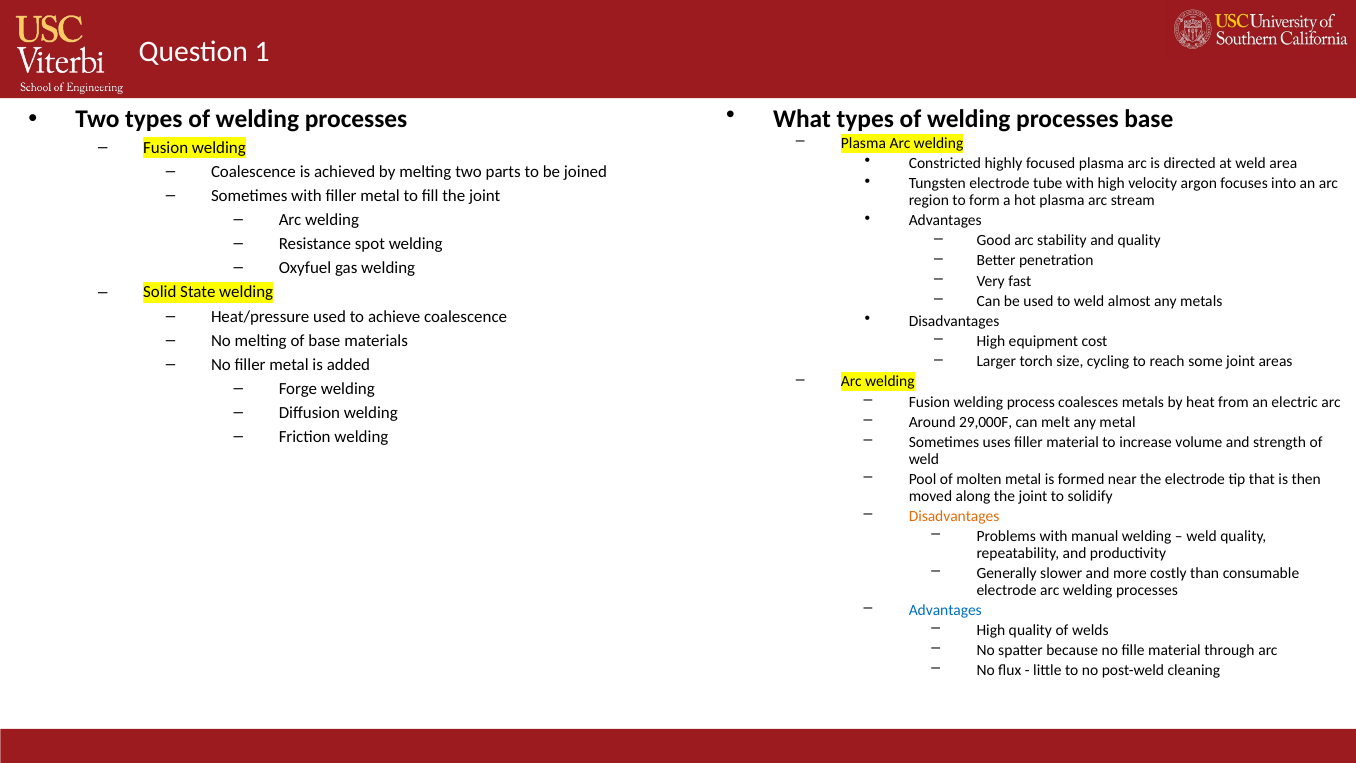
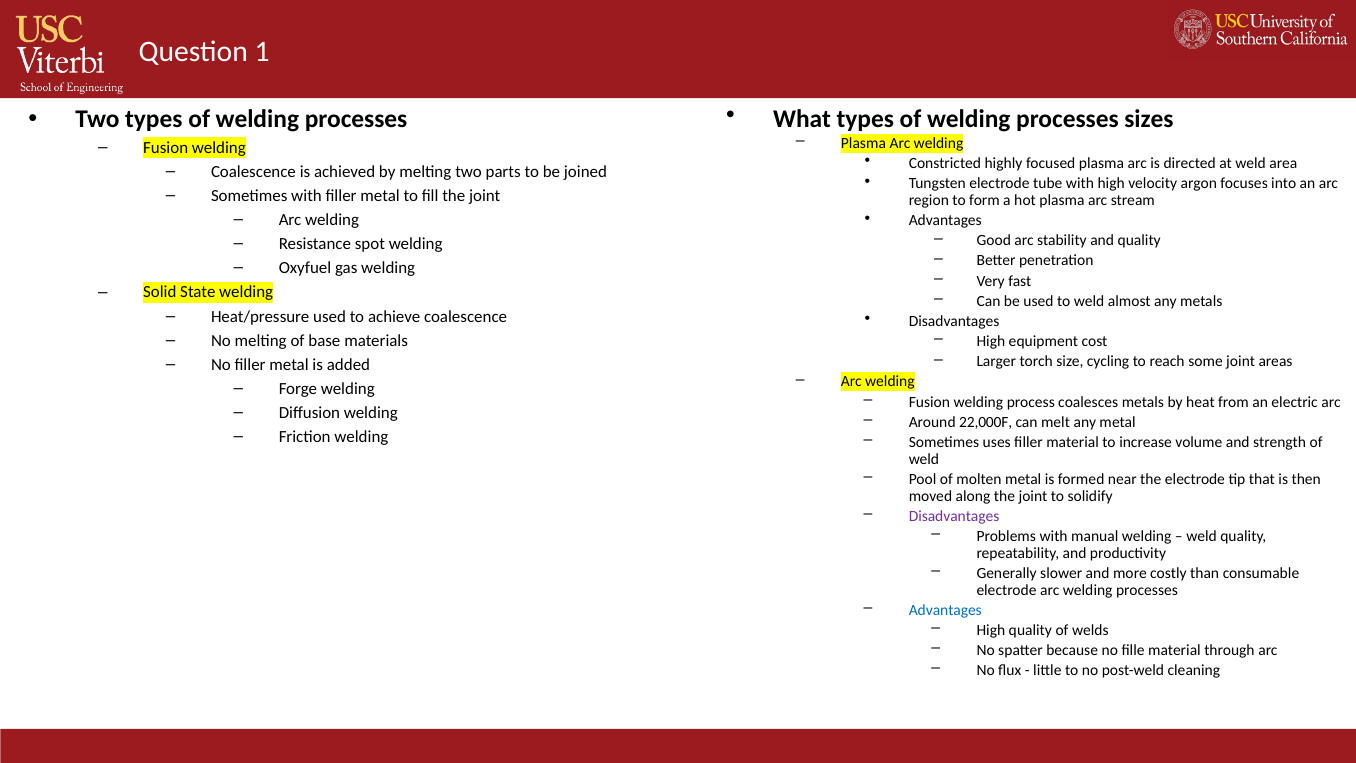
processes base: base -> sizes (1149, 119)
29,000F: 29,000F -> 22,000F (986, 422)
Disadvantages colour: orange -> purple (954, 516)
